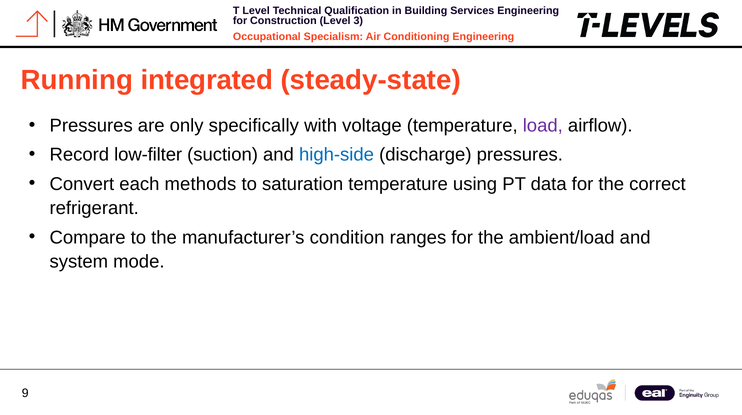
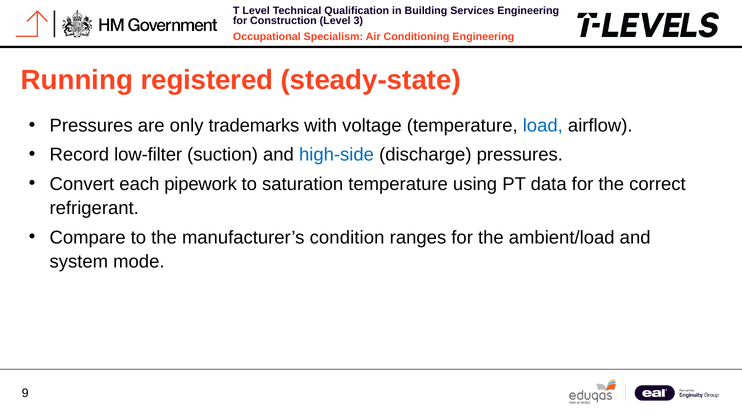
integrated: integrated -> registered (207, 80)
specifically: specifically -> trademarks (254, 126)
load colour: purple -> blue (543, 126)
methods: methods -> pipework (201, 184)
